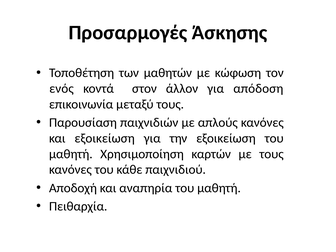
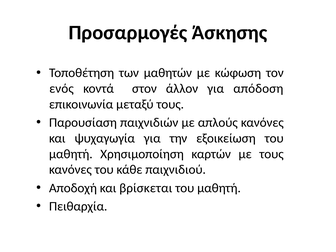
και εξοικείωση: εξοικείωση -> ψυχαγωγία (105, 138)
αναπηρία: αναπηρία -> βρίσκεται (146, 188)
